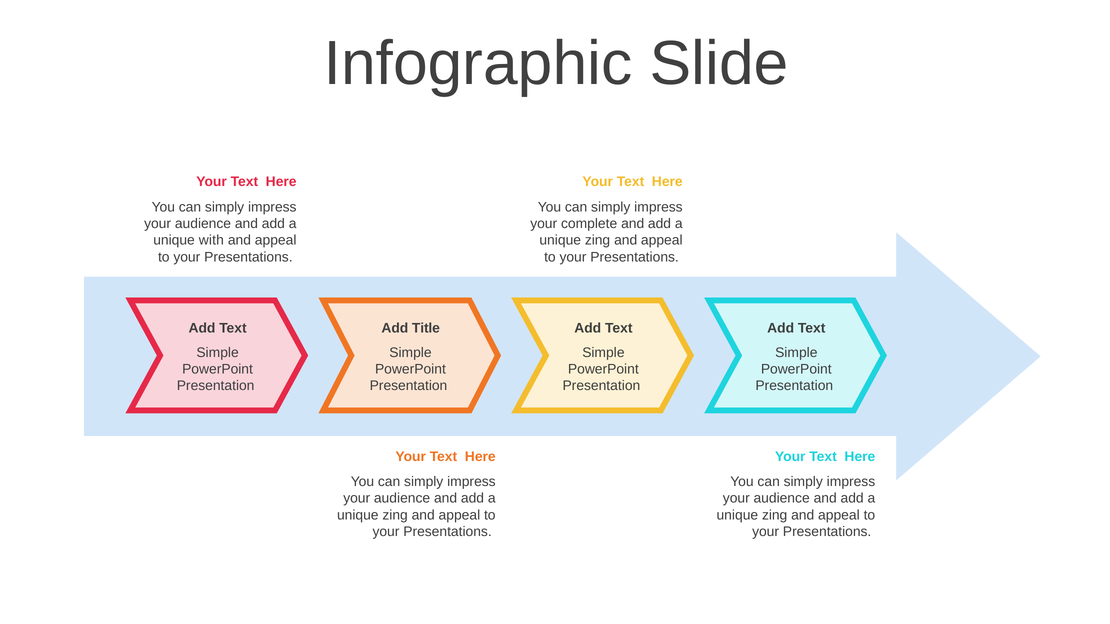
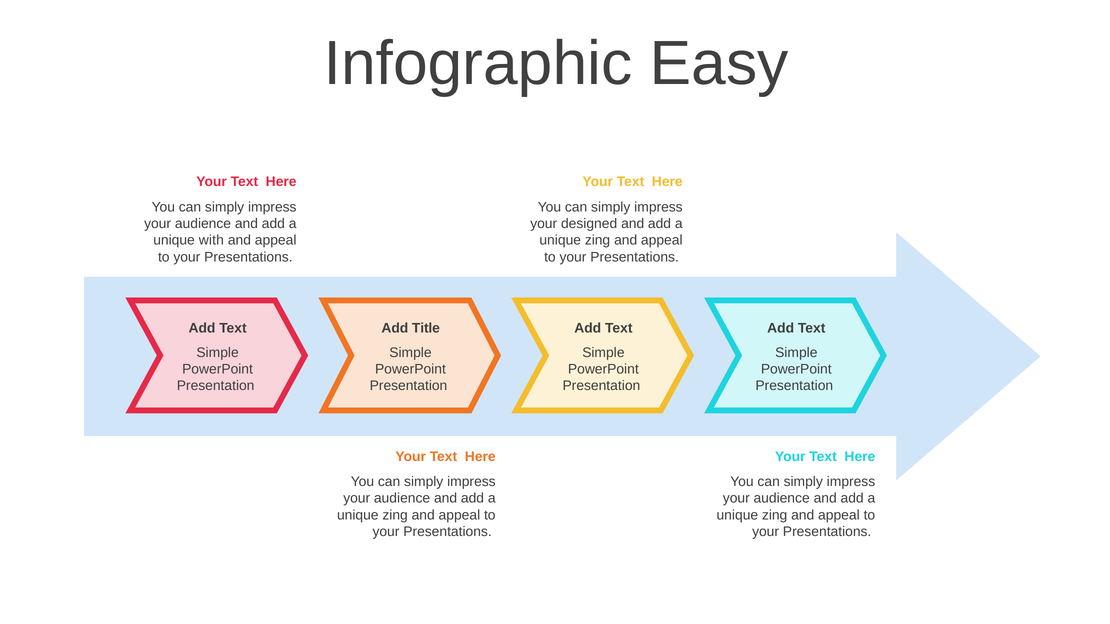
Slide: Slide -> Easy (719, 63)
complete: complete -> designed (589, 224)
